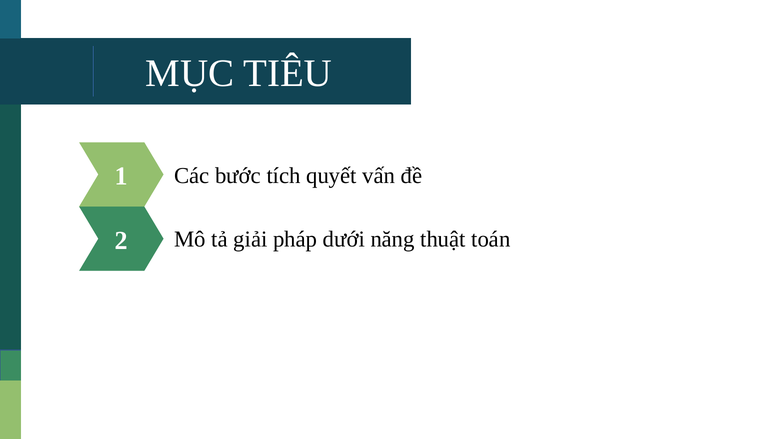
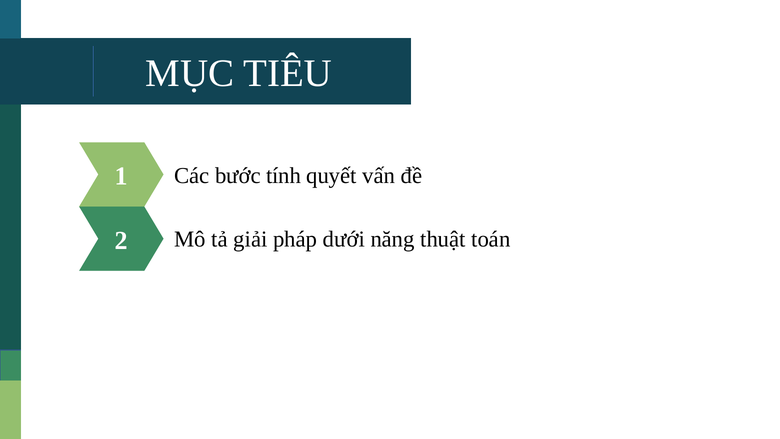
tích: tích -> tính (284, 176)
